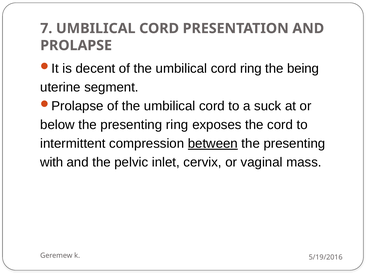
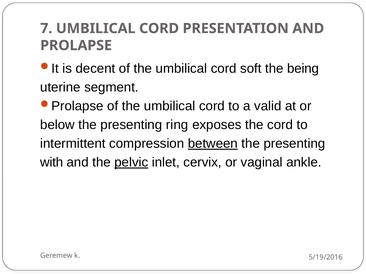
cord ring: ring -> soft (251, 69)
suck: suck -> valid (268, 106)
pelvic underline: none -> present (131, 163)
mass: mass -> ankle (304, 163)
